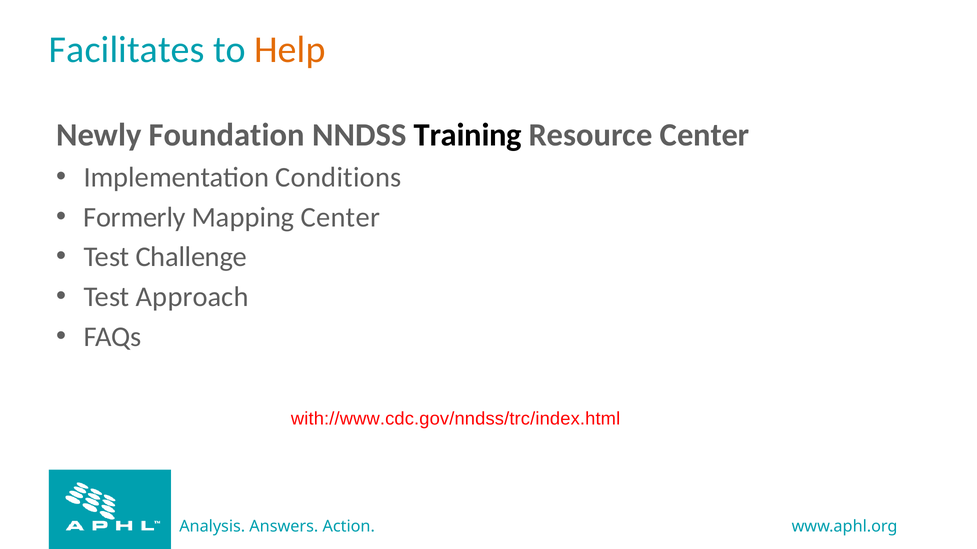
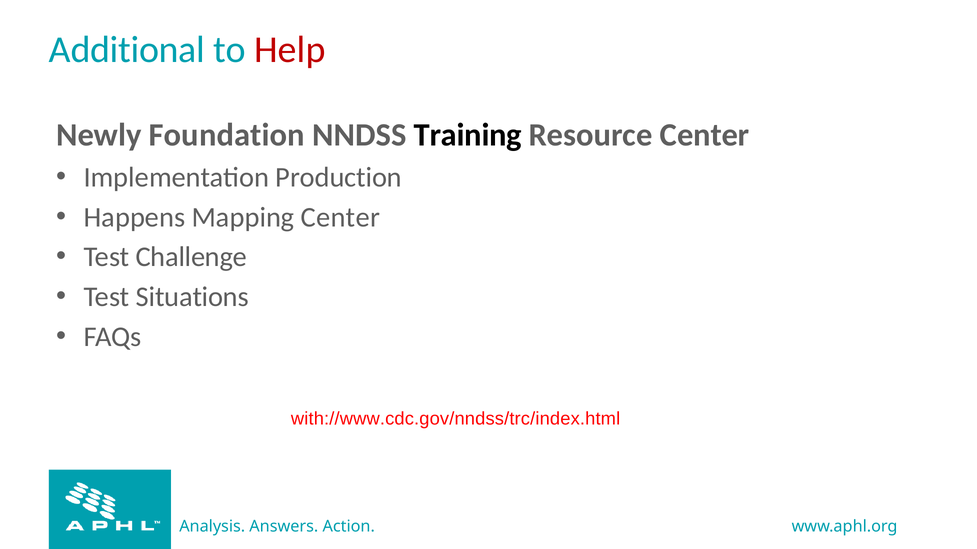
Facilitates: Facilitates -> Additional (127, 50)
Help colour: orange -> red (290, 50)
Conditions: Conditions -> Production (339, 177)
Formerly: Formerly -> Happens (134, 217)
Approach: Approach -> Situations (192, 297)
